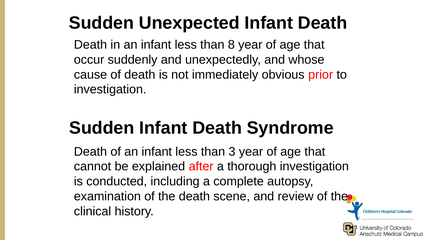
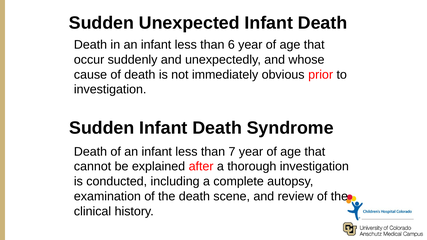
8: 8 -> 6 (231, 45)
3: 3 -> 7 (232, 152)
